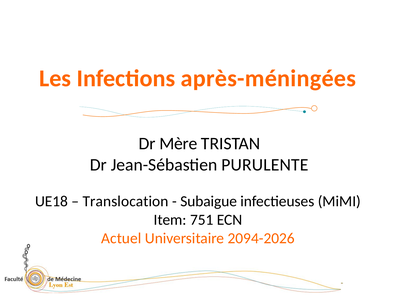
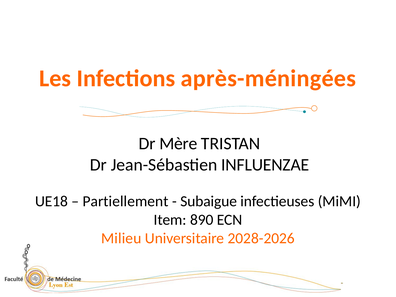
PURULENTE: PURULENTE -> INFLUENZAE (265, 165)
Translocation: Translocation -> Partiellement (126, 201)
751: 751 -> 890 (202, 220)
Actuel: Actuel -> Milieu (121, 238)
2094-2026: 2094-2026 -> 2028-2026 (261, 238)
